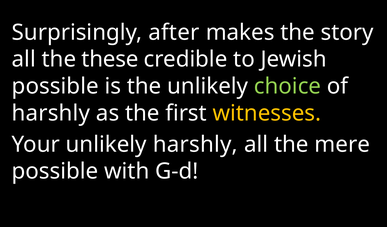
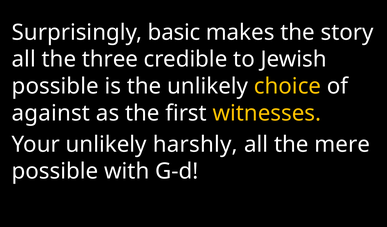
after: after -> basic (174, 32)
these: these -> three (110, 59)
choice colour: light green -> yellow (287, 86)
harshly: harshly -> against (51, 113)
